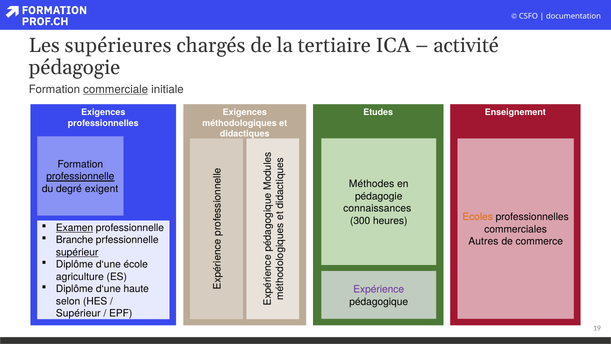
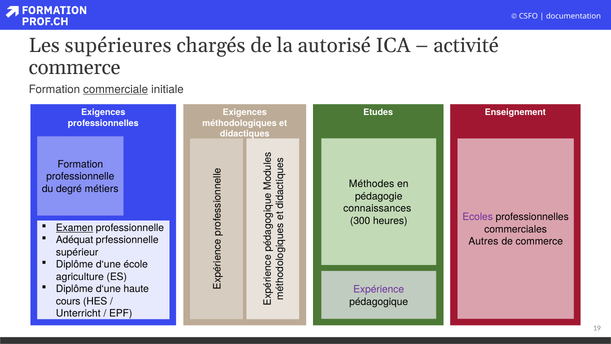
tertiaire: tertiaire -> autorisé (334, 46)
pédagogie: pédagogie -> commerce (75, 68)
professionnelle underline: present -> none (80, 176)
exigent: exigent -> métiers (102, 189)
Ecoles colour: orange -> purple (478, 217)
Branche: Branche -> Adéquat (75, 240)
supérieur underline: present -> none (77, 252)
selon: selon -> cours (68, 301)
Supérieur: Supérieur -> Unterricht (78, 313)
